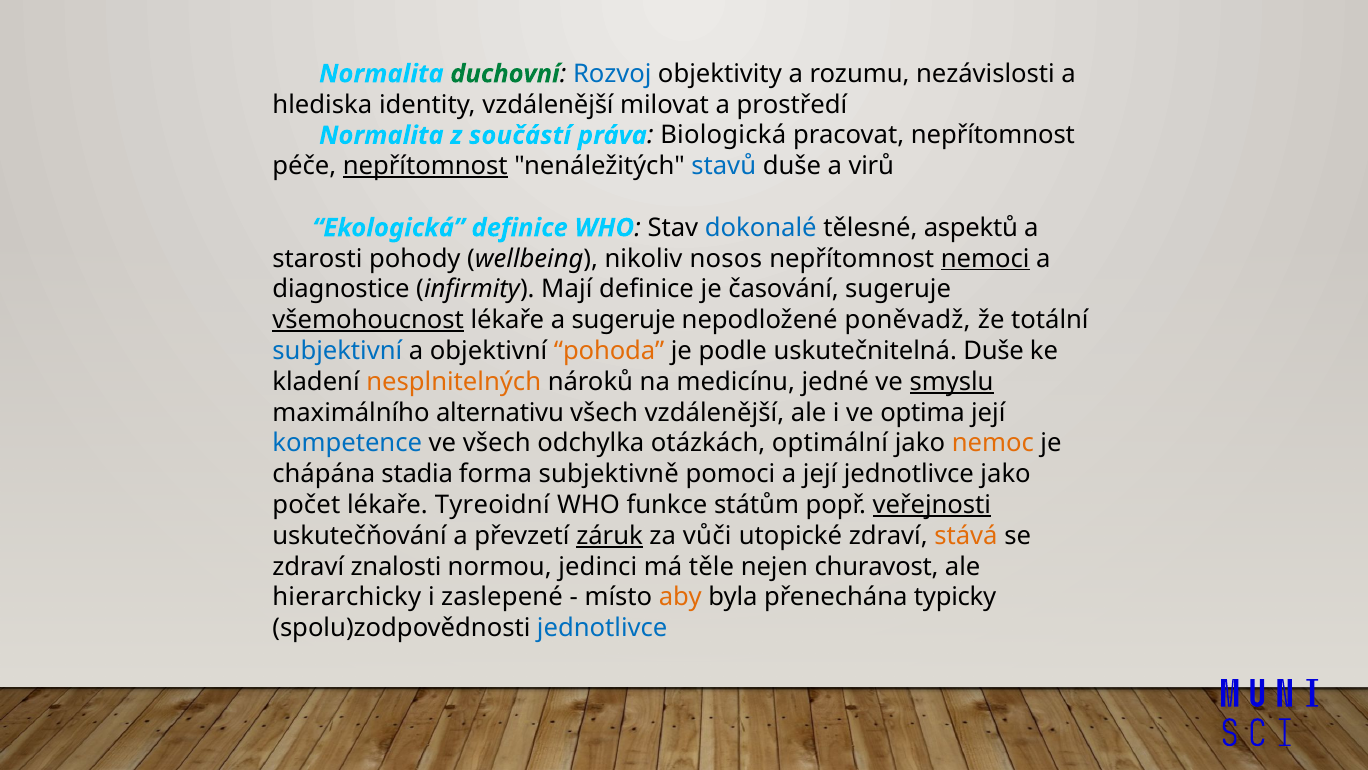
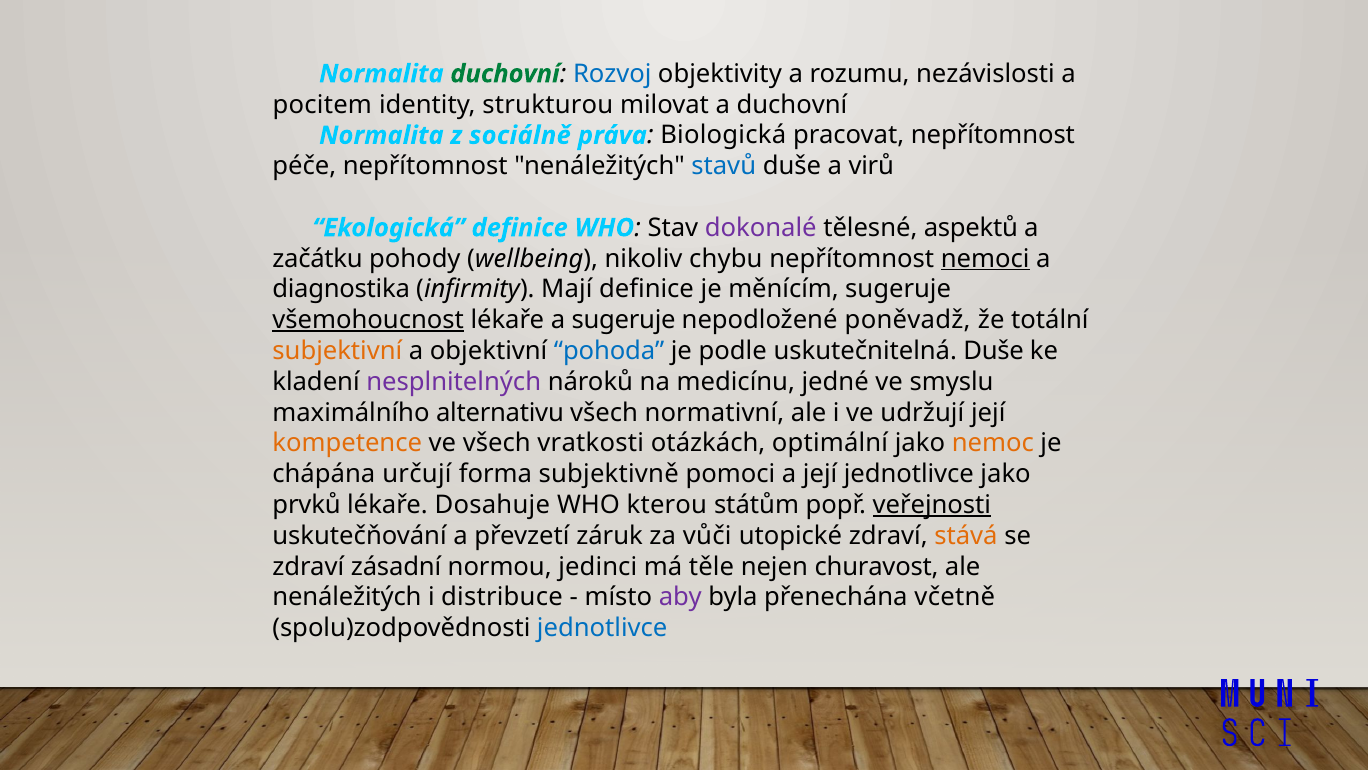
hlediska: hlediska -> pocitem (322, 105)
identity vzdálenější: vzdálenější -> strukturou (548, 105)
a prostředí: prostředí -> duchovní (792, 105)
součástí: součástí -> sociálně (520, 135)
nepřítomnost underline: present -> none (425, 166)
dokonalé colour: blue -> purple (761, 228)
starosti: starosti -> začátku (318, 258)
nosos: nosos -> chybu (726, 258)
diagnostice: diagnostice -> diagnostika (341, 289)
časování: časování -> měnícím (783, 289)
subjektivní colour: blue -> orange (337, 351)
pohoda colour: orange -> blue (609, 351)
nesplnitelných colour: orange -> purple (454, 382)
smyslu underline: present -> none (952, 382)
všech vzdálenější: vzdálenější -> normativní (714, 412)
optima: optima -> udržují (922, 412)
kompetence colour: blue -> orange (347, 443)
odchylka: odchylka -> vratkosti (591, 443)
stadia: stadia -> určují (417, 474)
počet: počet -> prvků (307, 505)
Tyreoidní: Tyreoidní -> Dosahuje (492, 505)
funkce: funkce -> kterou (667, 505)
záruk underline: present -> none (610, 535)
znalosti: znalosti -> zásadní (396, 566)
hierarchicky: hierarchicky -> nenáležitých (347, 597)
zaslepené: zaslepené -> distribuce (502, 597)
aby colour: orange -> purple (680, 597)
typicky: typicky -> včetně (955, 597)
